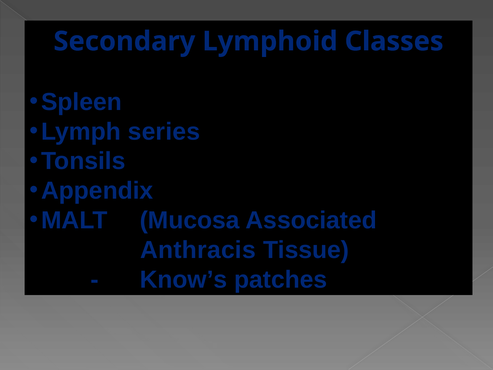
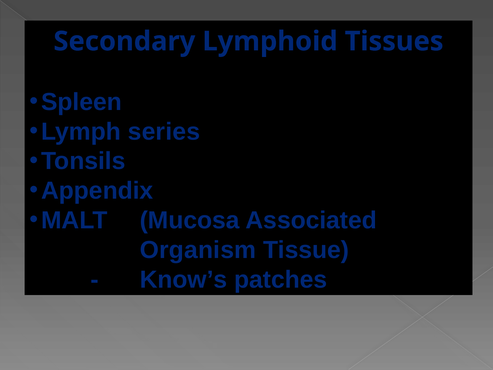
Classes: Classes -> Tissues (394, 41)
Anthracis: Anthracis -> Organism (198, 250)
